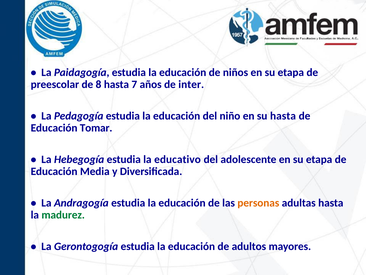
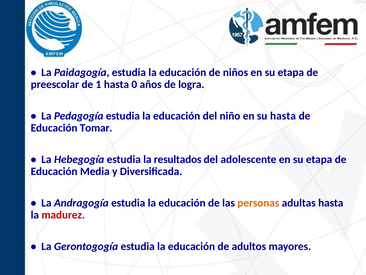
8: 8 -> 1 (99, 84)
7: 7 -> 0 (134, 84)
inter: inter -> logra (191, 84)
educativo: educativo -> resultados (178, 159)
madurez colour: green -> red (63, 215)
